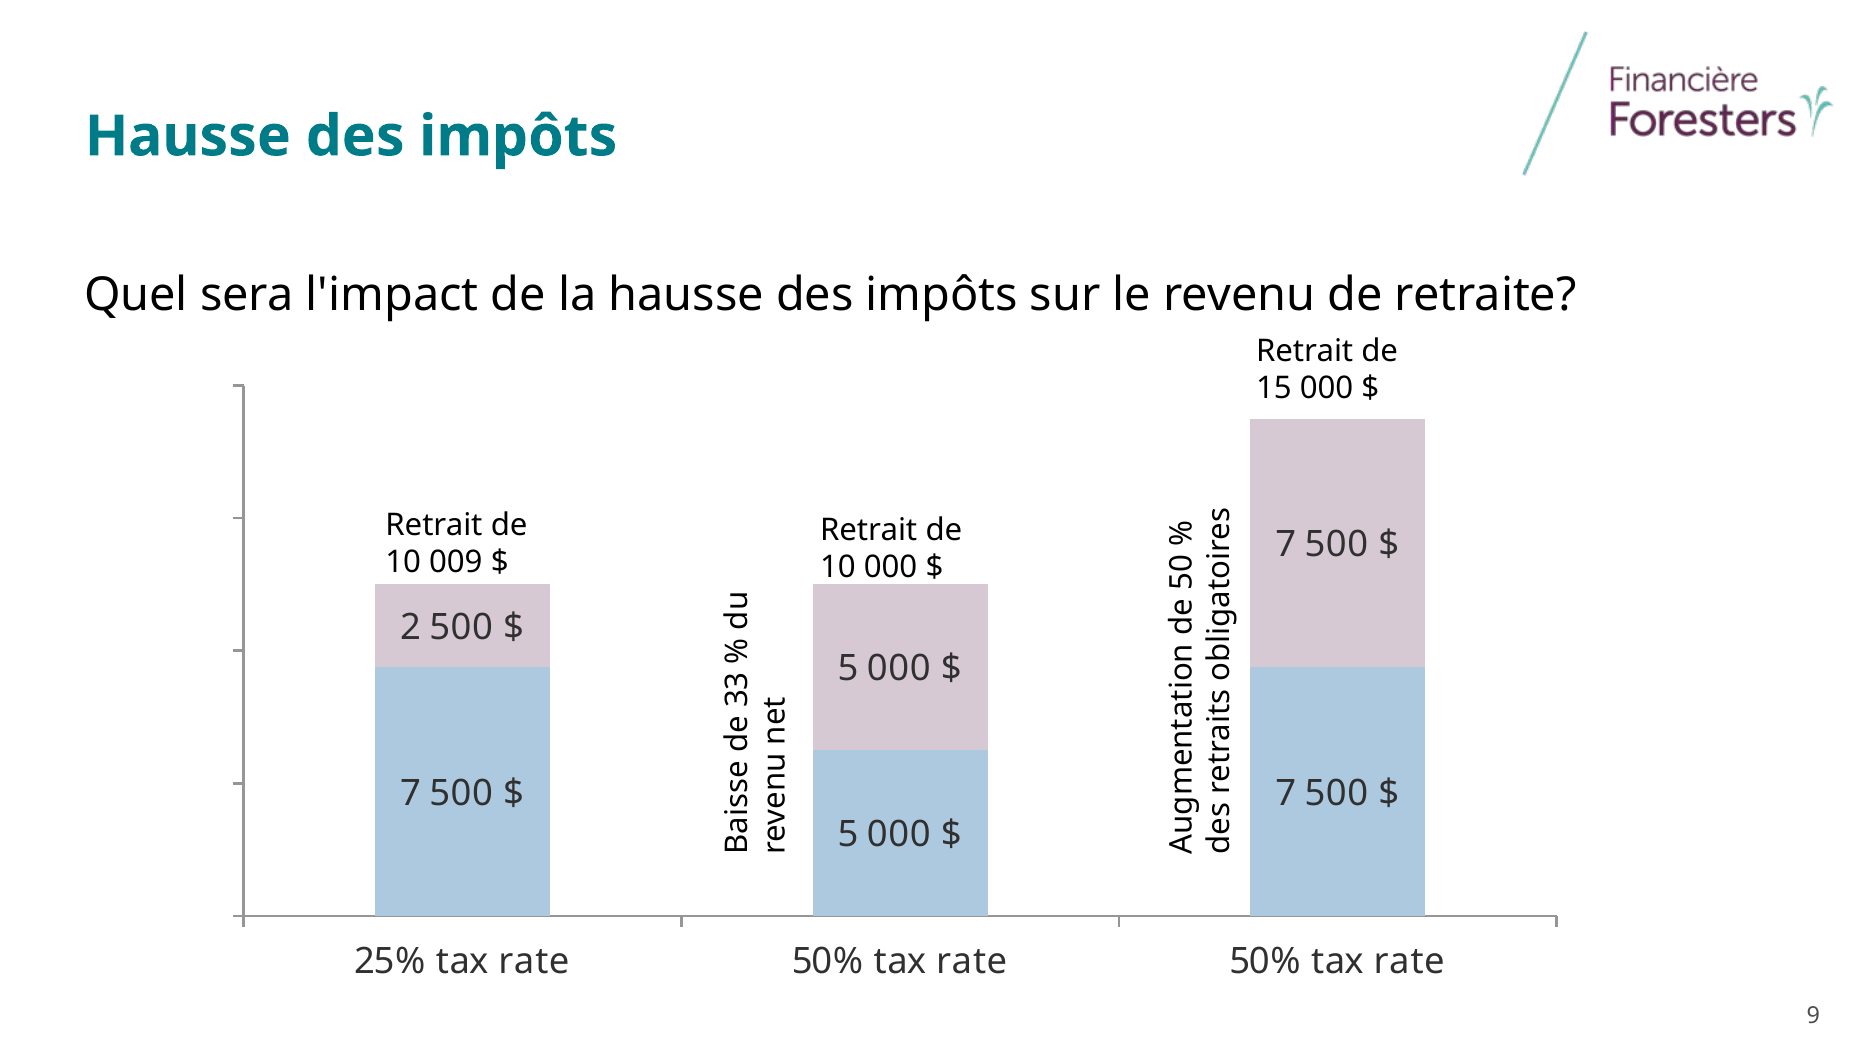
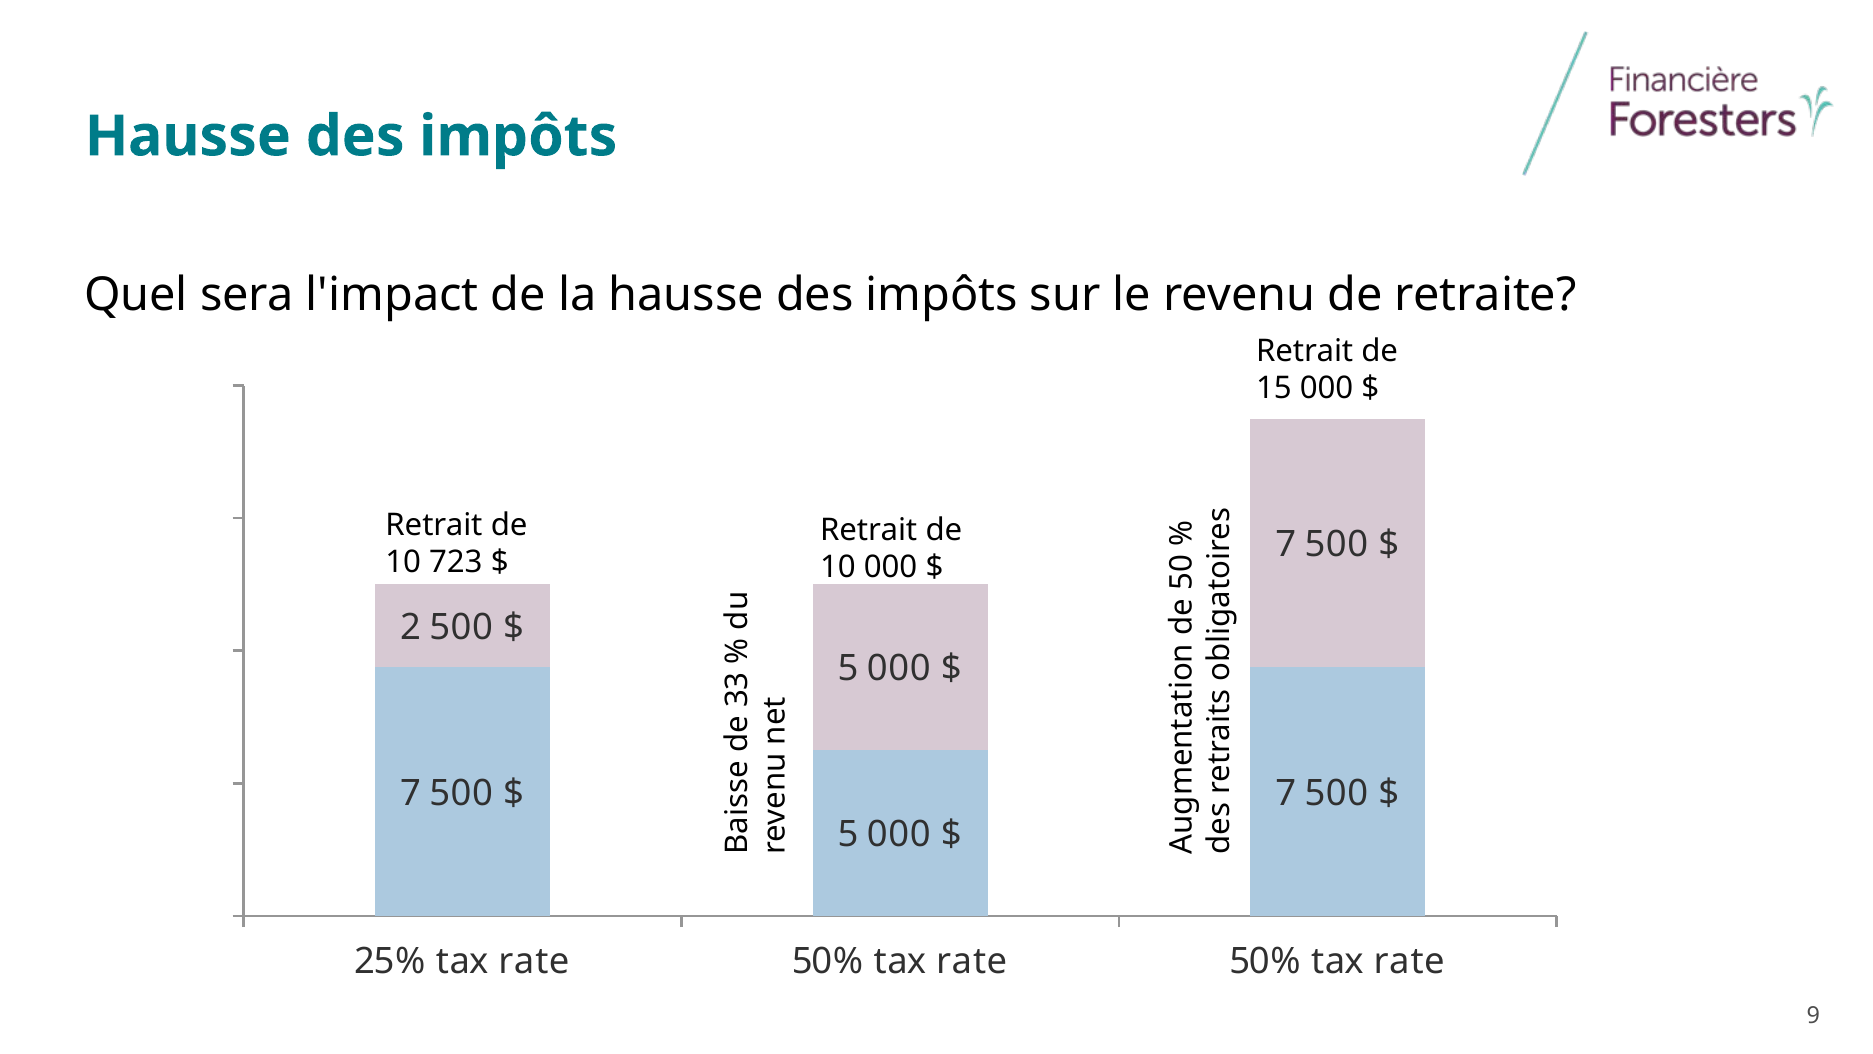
009: 009 -> 723 (456, 563)
